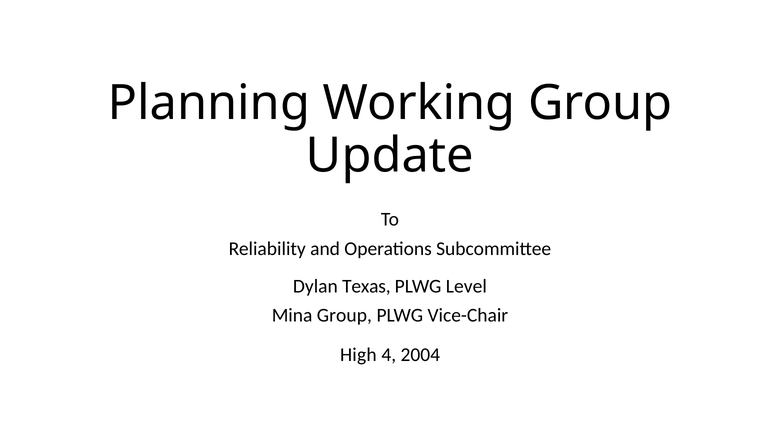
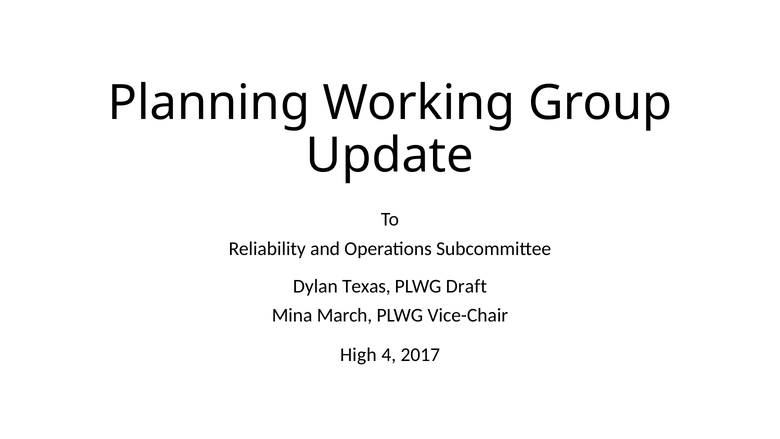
Level: Level -> Draft (466, 286)
Mina Group: Group -> March (345, 315)
2004: 2004 -> 2017 (420, 355)
